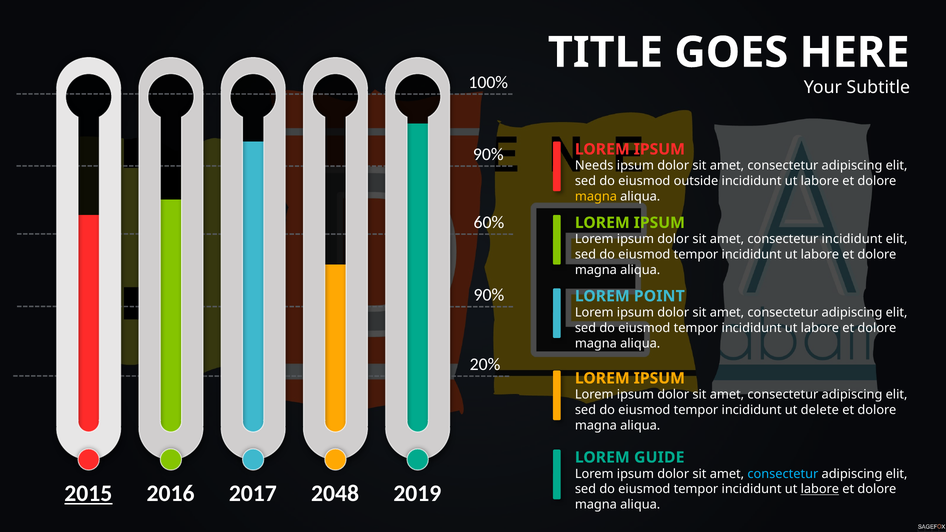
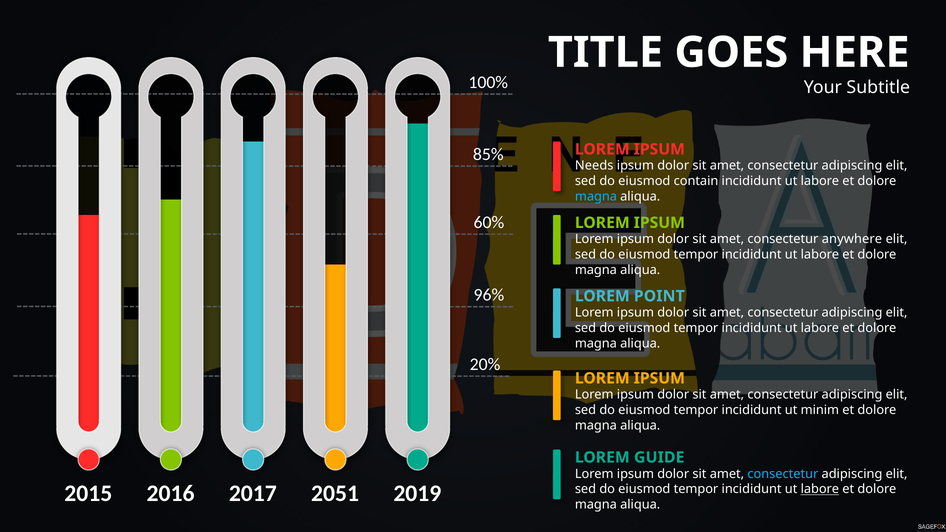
90%: 90% -> 85% (488, 154)
outside: outside -> contain (696, 181)
magna colour: yellow -> light blue (596, 197)
consectetur incididunt: incididunt -> anywhere (852, 239)
90%: 90% -> 96% (489, 295)
delete: delete -> minim (820, 410)
2015 underline: present -> none (88, 494)
2048: 2048 -> 2051 (335, 494)
